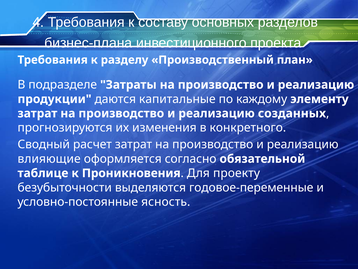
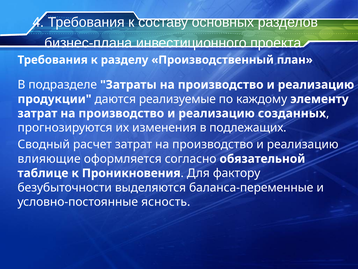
капитальные: капитальные -> реализуемые (177, 99)
конкретного: конкретного -> подлежащих (248, 128)
проекту: проекту -> фактору (237, 173)
годовое-переменные: годовое-переменные -> баланса-переменные (251, 187)
